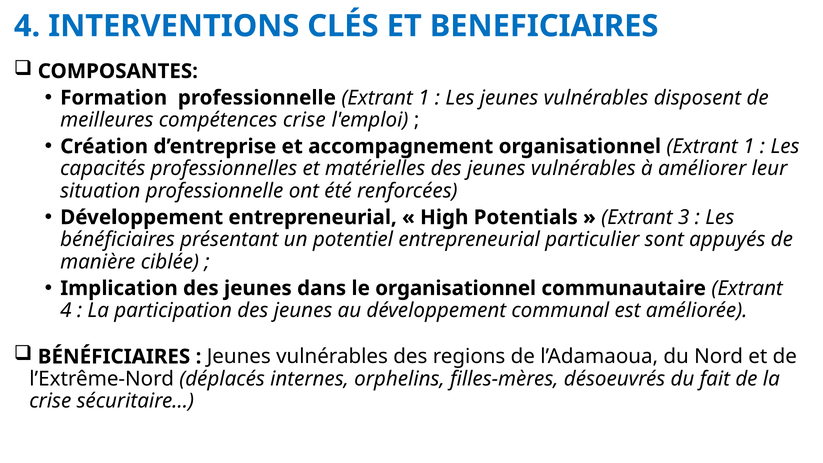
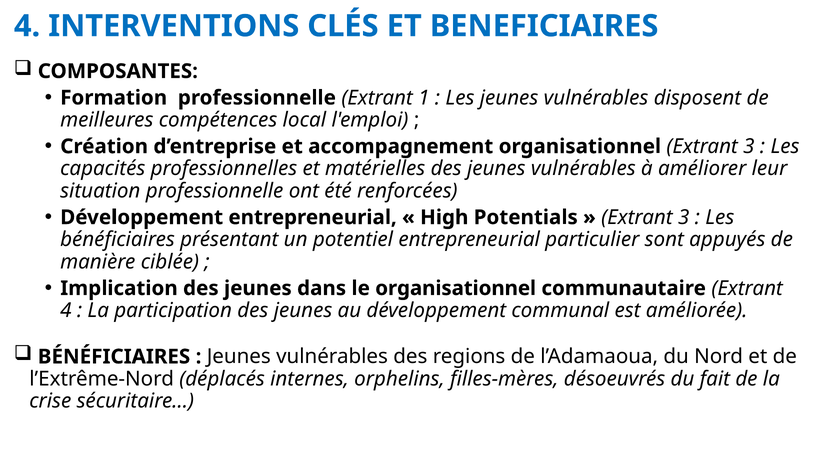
compétences crise: crise -> local (304, 120)
organisationnel Extrant 1: 1 -> 3 (749, 146)
